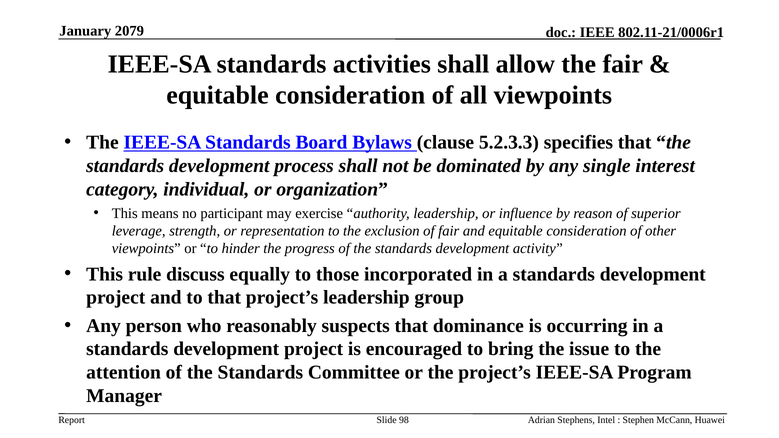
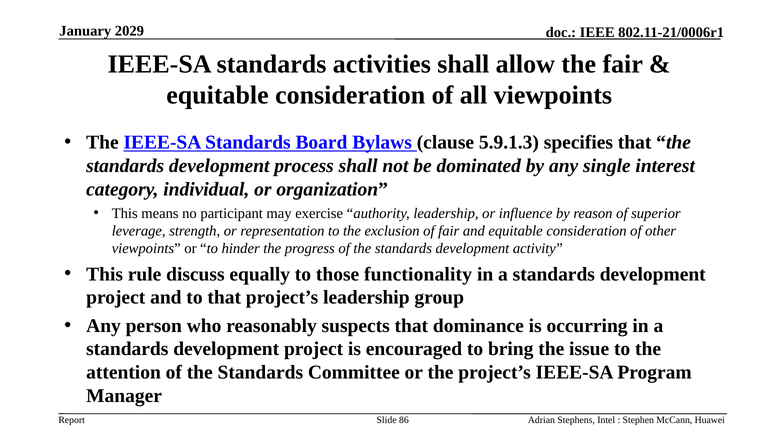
2079: 2079 -> 2029 (129, 31)
5.2.3.3: 5.2.3.3 -> 5.9.1.3 (509, 143)
incorporated: incorporated -> functionality (418, 274)
98: 98 -> 86 (404, 420)
